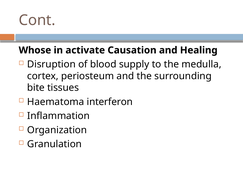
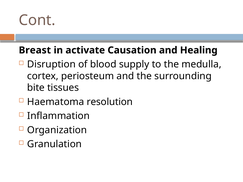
Whose: Whose -> Breast (35, 50)
interferon: interferon -> resolution (110, 102)
